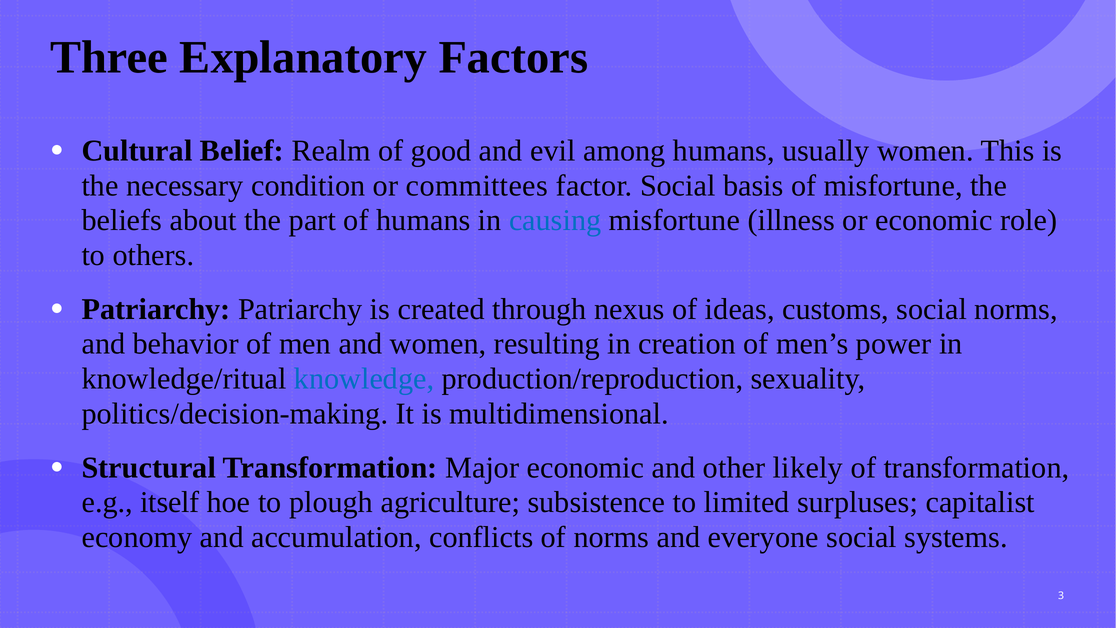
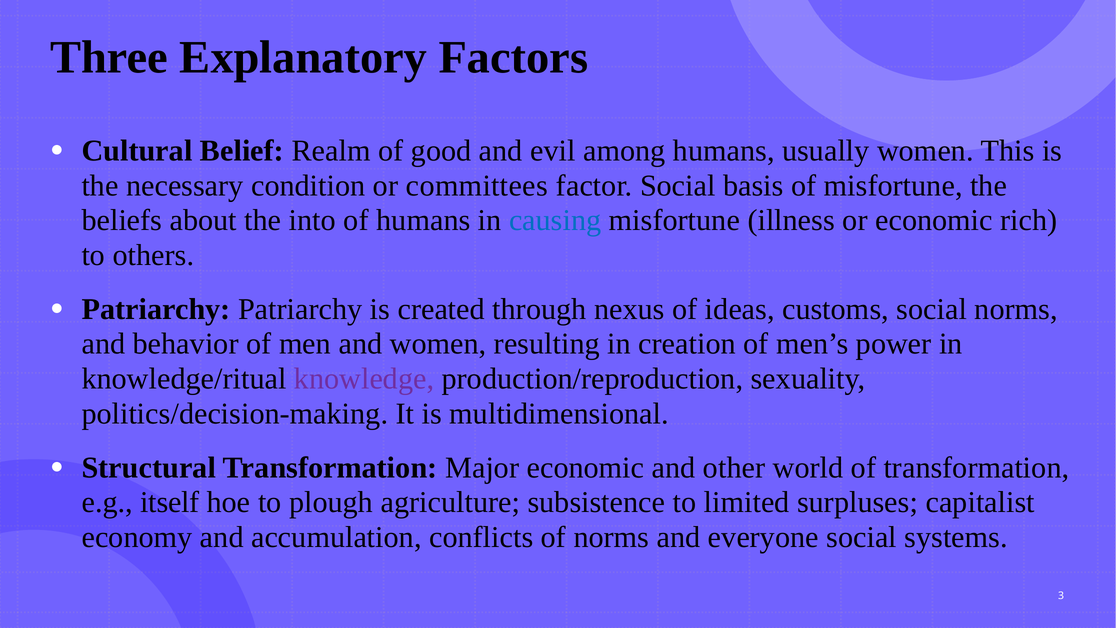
part: part -> into (312, 220)
role: role -> rich (1029, 220)
knowledge colour: blue -> purple (364, 379)
likely: likely -> world (808, 467)
